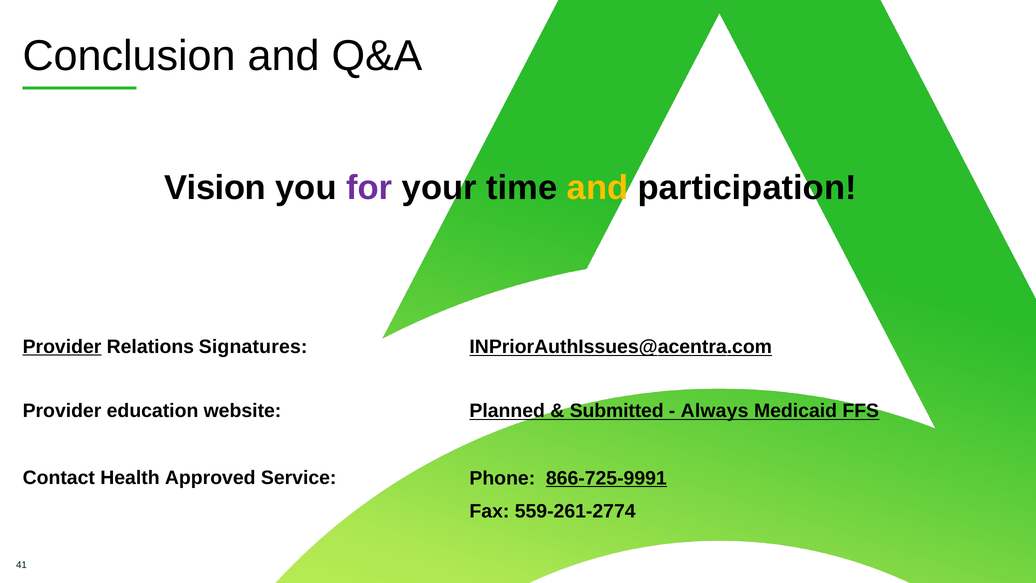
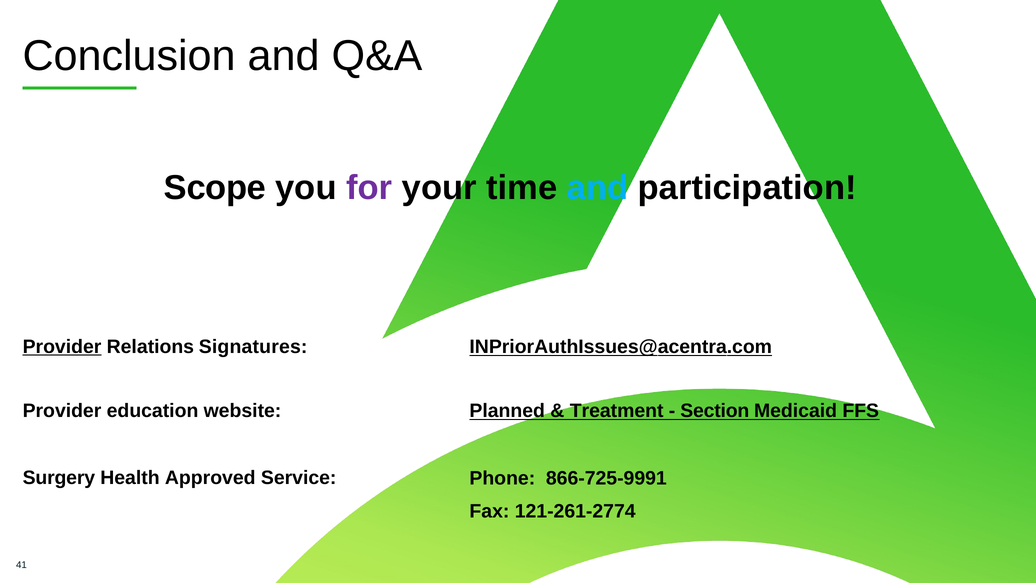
Vision: Vision -> Scope (215, 188)
and colour: yellow -> light blue (598, 188)
Submitted: Submitted -> Treatment (617, 411)
Always: Always -> Section (715, 411)
Contact: Contact -> Surgery (59, 478)
866-725-9991 underline: present -> none (606, 478)
559-261-2774: 559-261-2774 -> 121-261-2774 (575, 511)
